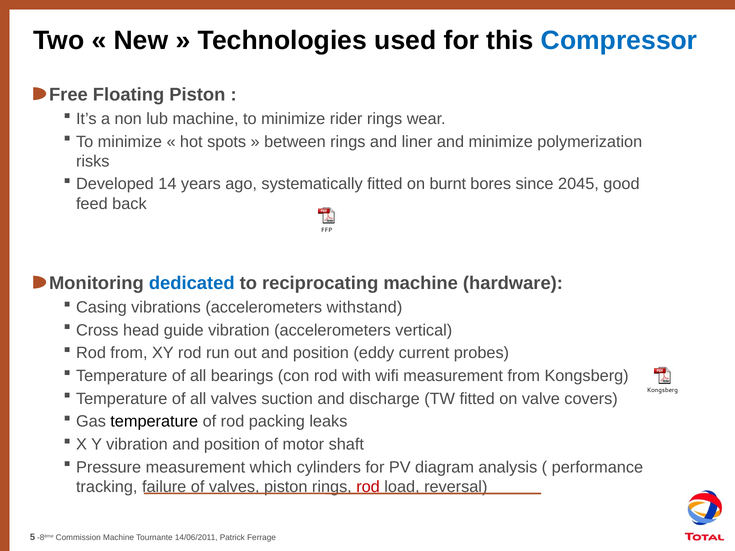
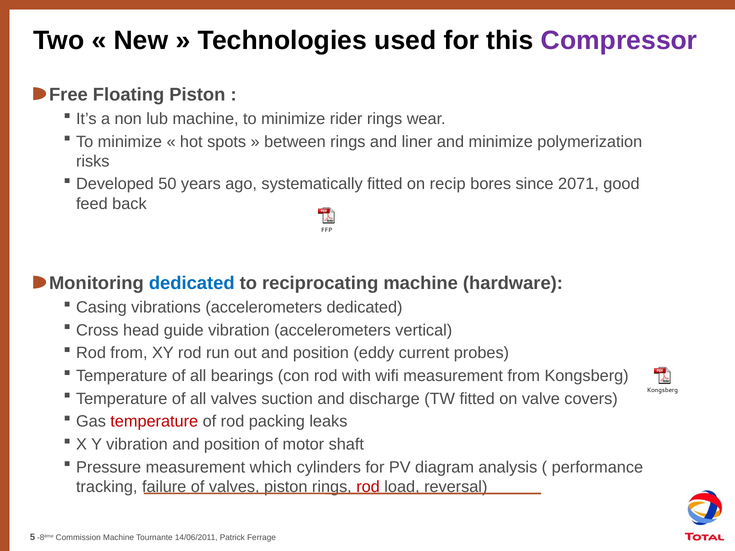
Compressor colour: blue -> purple (619, 40)
14: 14 -> 50 (167, 184)
burnt: burnt -> recip (448, 184)
2045: 2045 -> 2071 (578, 184)
accelerometers withstand: withstand -> dedicated (365, 307)
temperature colour: black -> red (154, 422)
